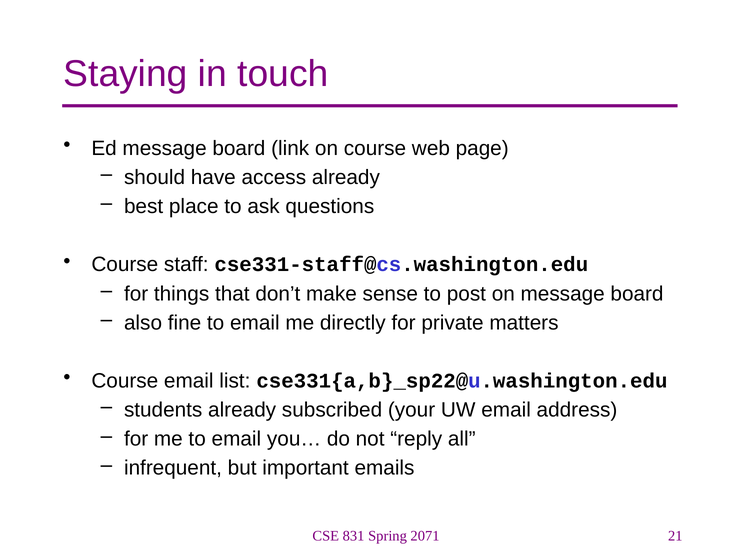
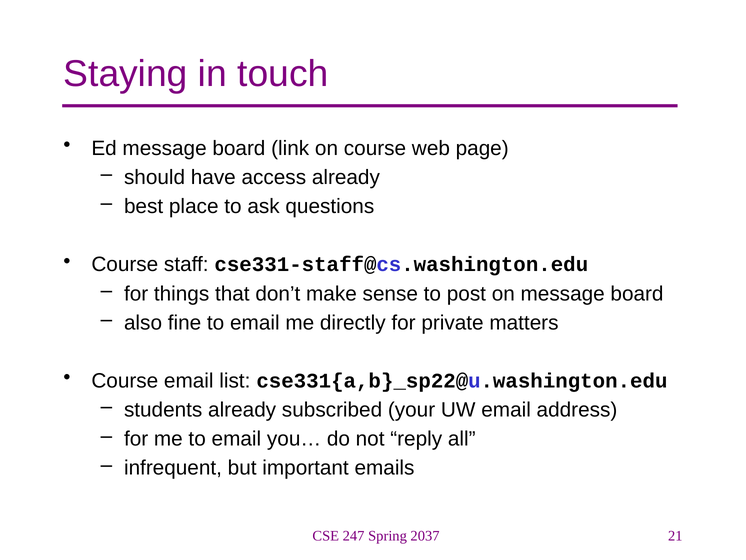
831: 831 -> 247 (354, 536)
2071: 2071 -> 2037 (425, 536)
